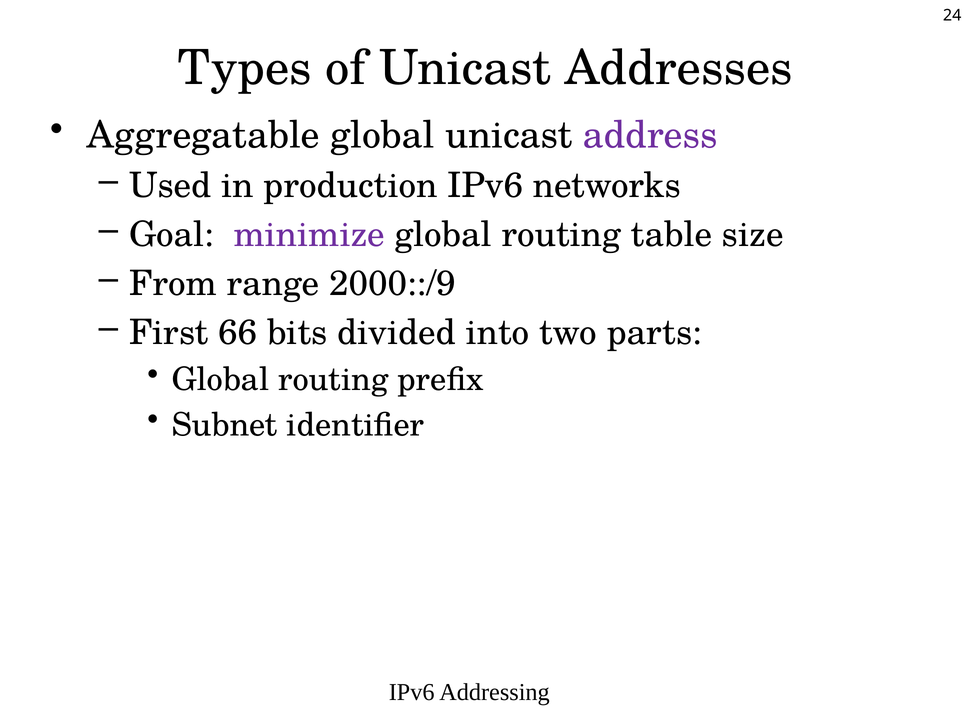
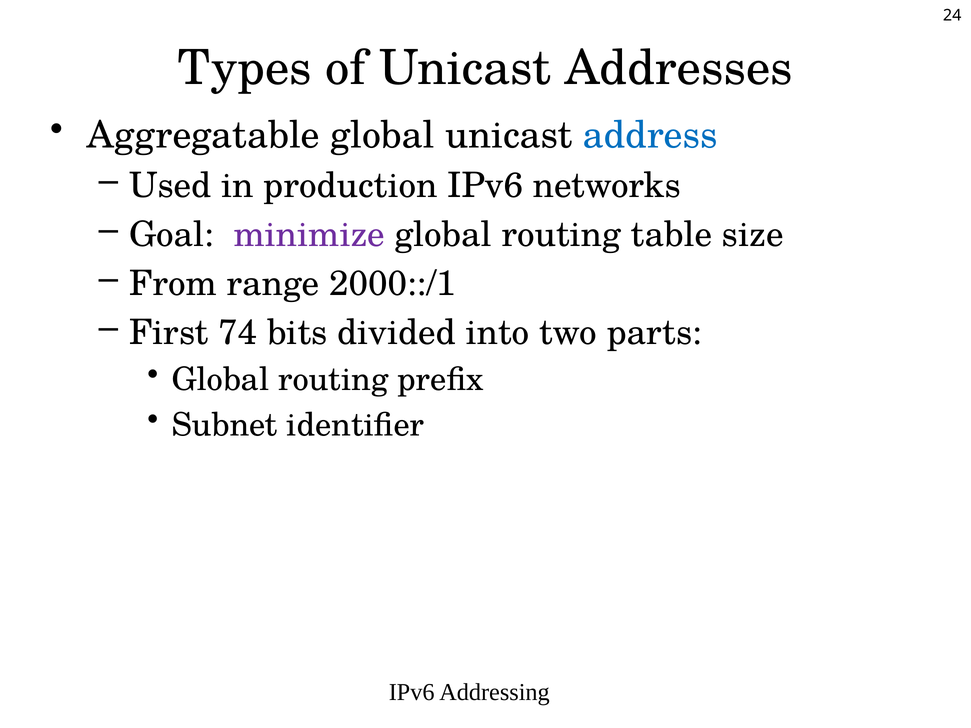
address colour: purple -> blue (650, 135)
2000::/9: 2000::/9 -> 2000::/1 (392, 284)
66: 66 -> 74 (238, 333)
